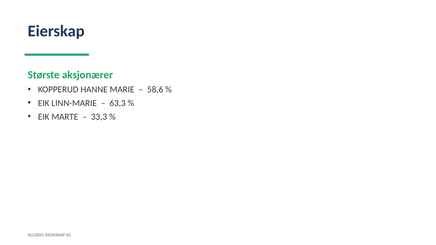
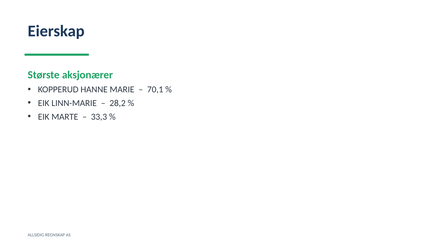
58,6: 58,6 -> 70,1 (155, 90)
63,3: 63,3 -> 28,2 (118, 103)
